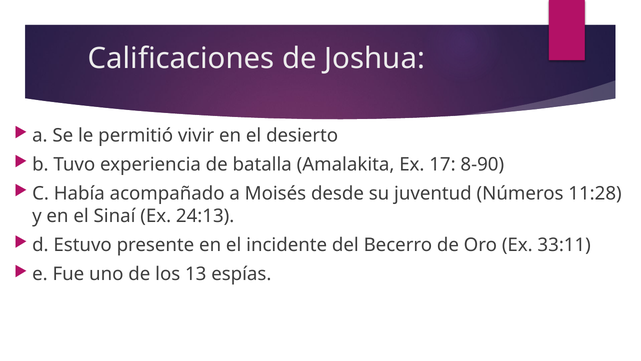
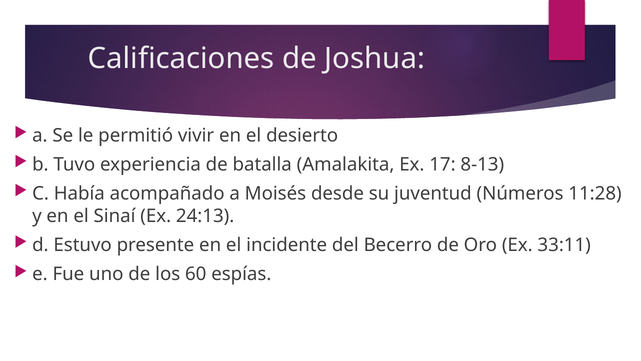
8-90: 8-90 -> 8-13 (482, 164)
13: 13 -> 60 (196, 274)
